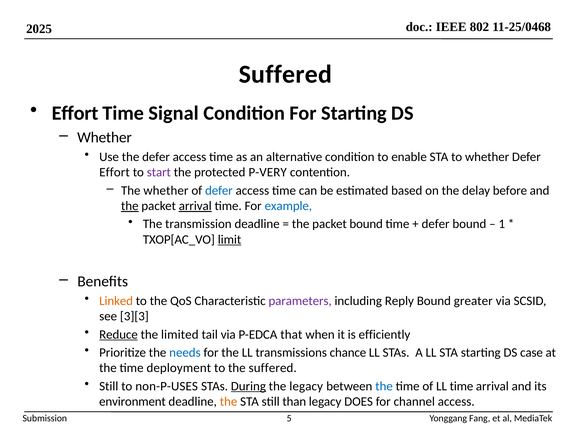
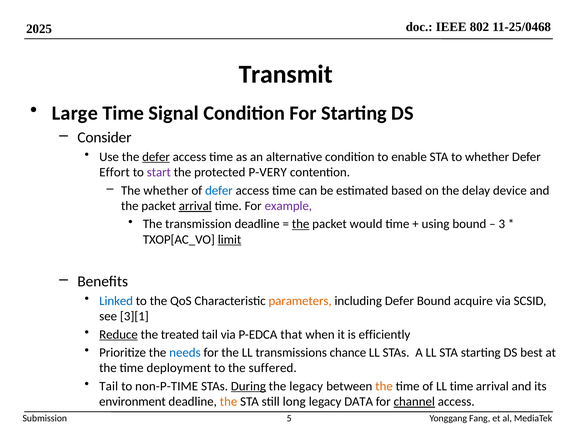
Suffered: Suffered -> Transmit (286, 75)
Effort: Effort -> Large (75, 113)
Whether: Whether -> Consider (104, 138)
defer underline: none -> present (156, 157)
before: before -> device (510, 191)
the underline: present -> none (130, 206)
example colour: blue -> purple (288, 206)
the underline: none -> present (301, 224)
packet bound: bound -> would (366, 224)
defer: defer -> using (436, 224)
1: 1 -> 3 (502, 224)
Linked colour: orange -> blue (116, 301)
parameters colour: purple -> orange (300, 301)
including Reply: Reply -> Defer (399, 301)
greater: greater -> acquire (473, 301)
3][3: 3][3 -> 3][1 (134, 317)
limited: limited -> treated (180, 335)
case: case -> best (531, 353)
Still: Still -> Tail (109, 387)
non-P-USES: non-P-USES -> non-P-TIME (167, 387)
the colour: blue -> orange (384, 387)
than: than -> long (294, 402)
DOES: DOES -> DATA (359, 402)
channel underline: none -> present (414, 402)
